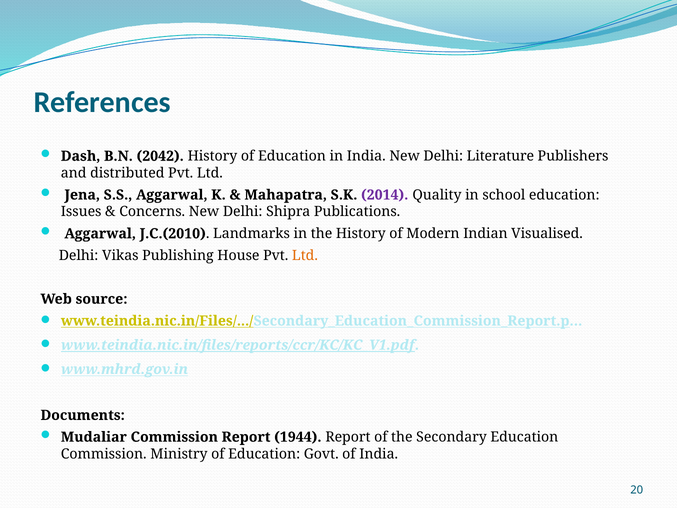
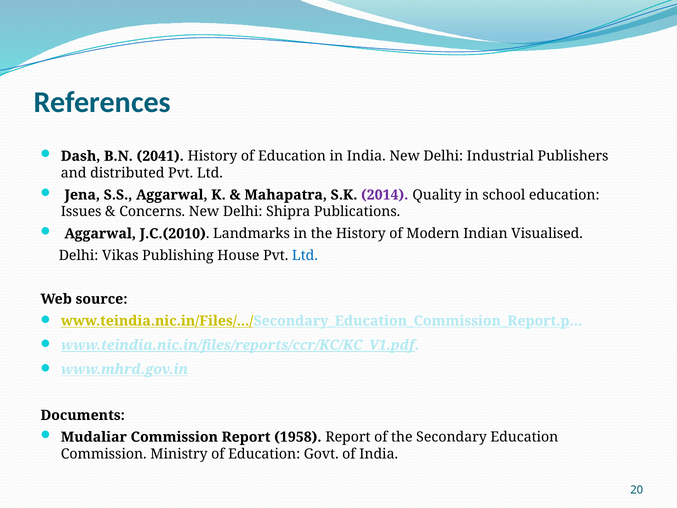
2042: 2042 -> 2041 (160, 156)
Literature: Literature -> Industrial (500, 156)
Ltd colour: orange -> blue (305, 255)
1944: 1944 -> 1958 (298, 437)
